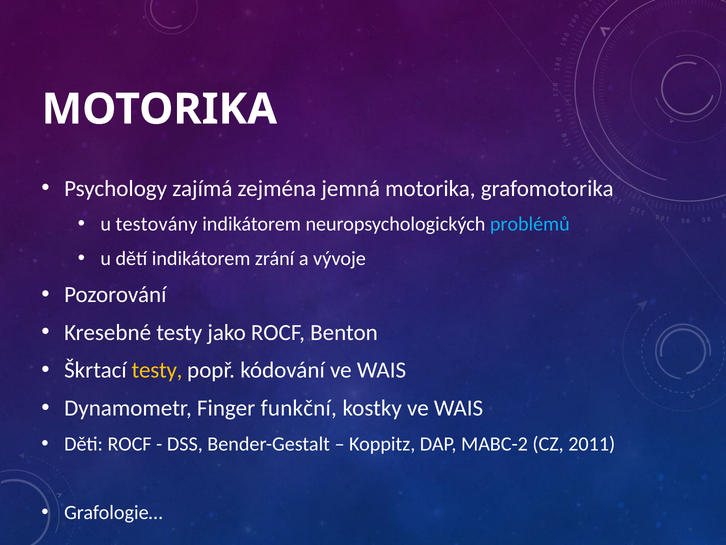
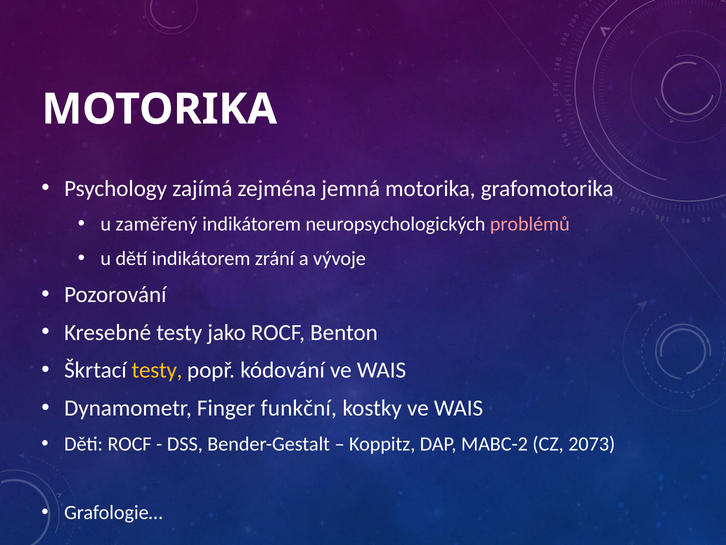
testovány: testovány -> zaměřený (157, 224)
problémů colour: light blue -> pink (530, 224)
2011: 2011 -> 2073 (592, 444)
